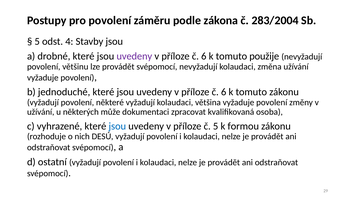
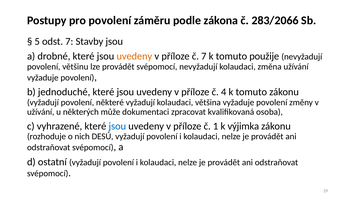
283/2004: 283/2004 -> 283/2066 (275, 20)
odst 4: 4 -> 7 (69, 41)
uvedeny colour: purple -> orange (134, 56)
6: 6 -> 7 (204, 56)
6: 6 -> 4 (224, 92)
č 5: 5 -> 1 (216, 126)
formou: formou -> výjimka (243, 126)
